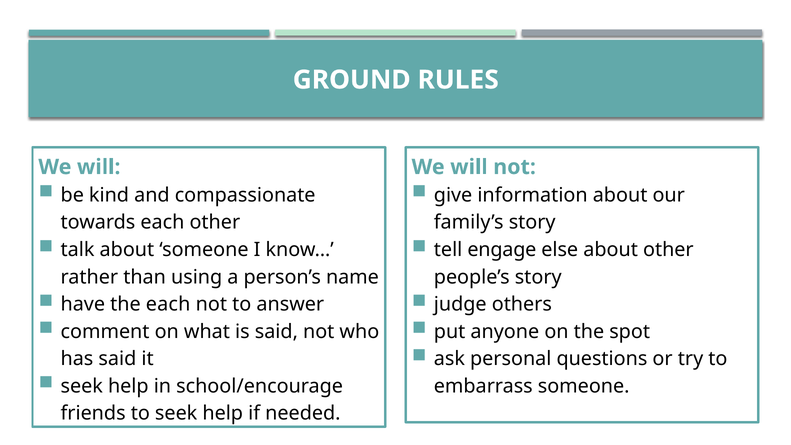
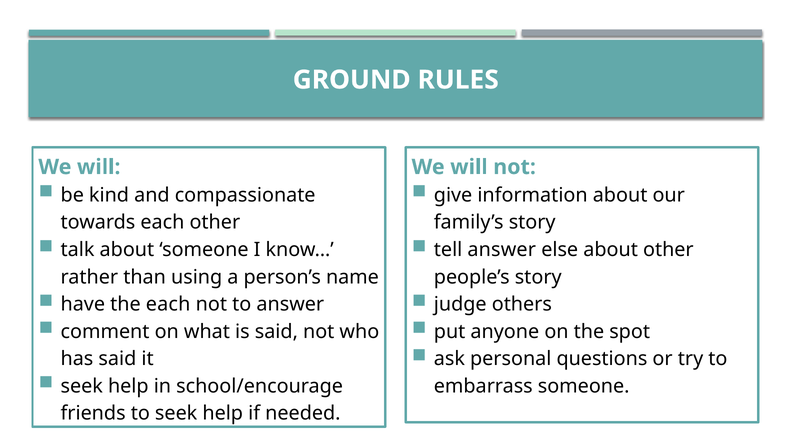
tell engage: engage -> answer (502, 250)
